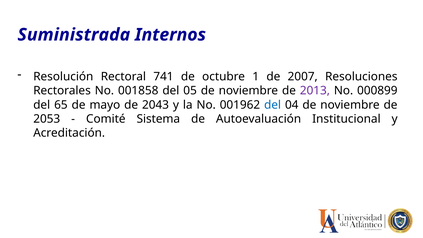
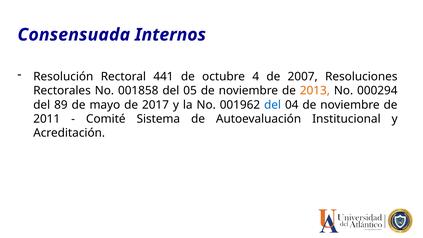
Suministrada: Suministrada -> Consensuada (74, 35)
741: 741 -> 441 (163, 77)
1: 1 -> 4 (256, 77)
2013 colour: purple -> orange (315, 91)
000899: 000899 -> 000294 (377, 91)
65: 65 -> 89 (61, 105)
2043: 2043 -> 2017 (155, 105)
2053: 2053 -> 2011 (47, 119)
